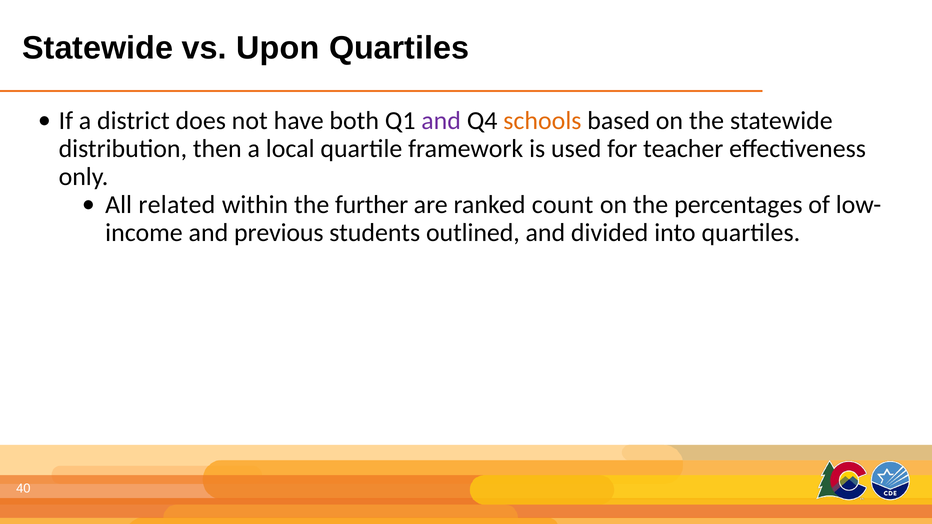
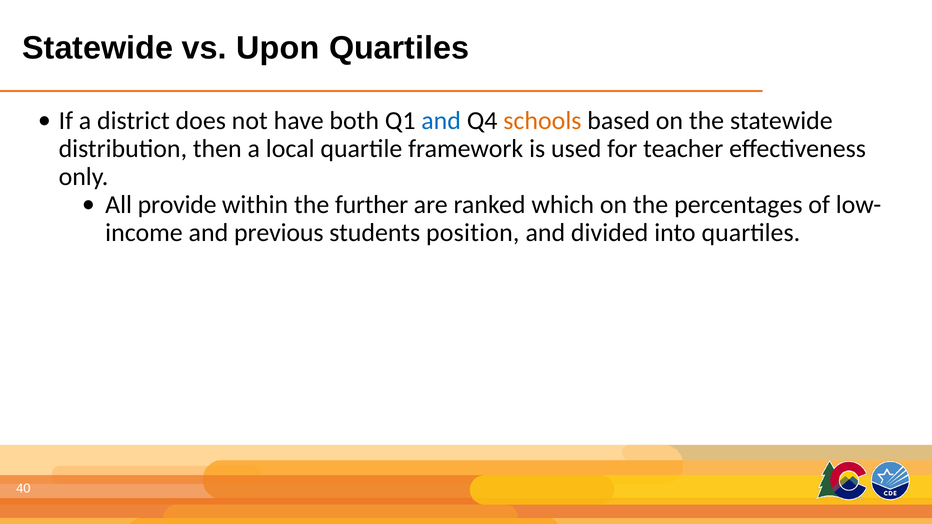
and colour: purple -> blue (441, 121)
related: related -> provide (177, 205)
count: count -> which (563, 205)
outlined: outlined -> position (473, 233)
